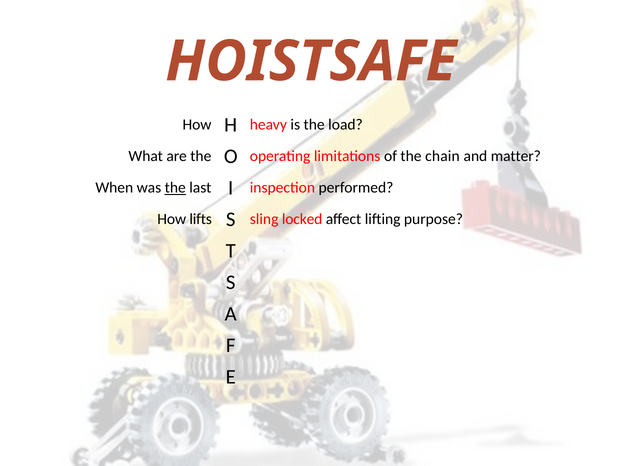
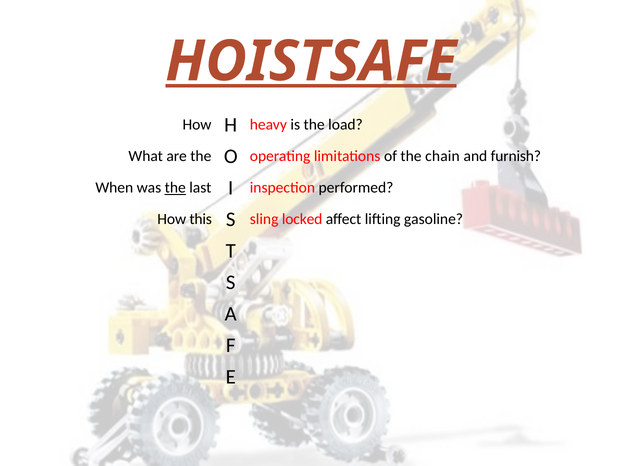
HOISTSAFE underline: none -> present (311, 62)
matter: matter -> furnish (516, 156)
lifts: lifts -> this (201, 219)
purpose: purpose -> gasoline (434, 219)
